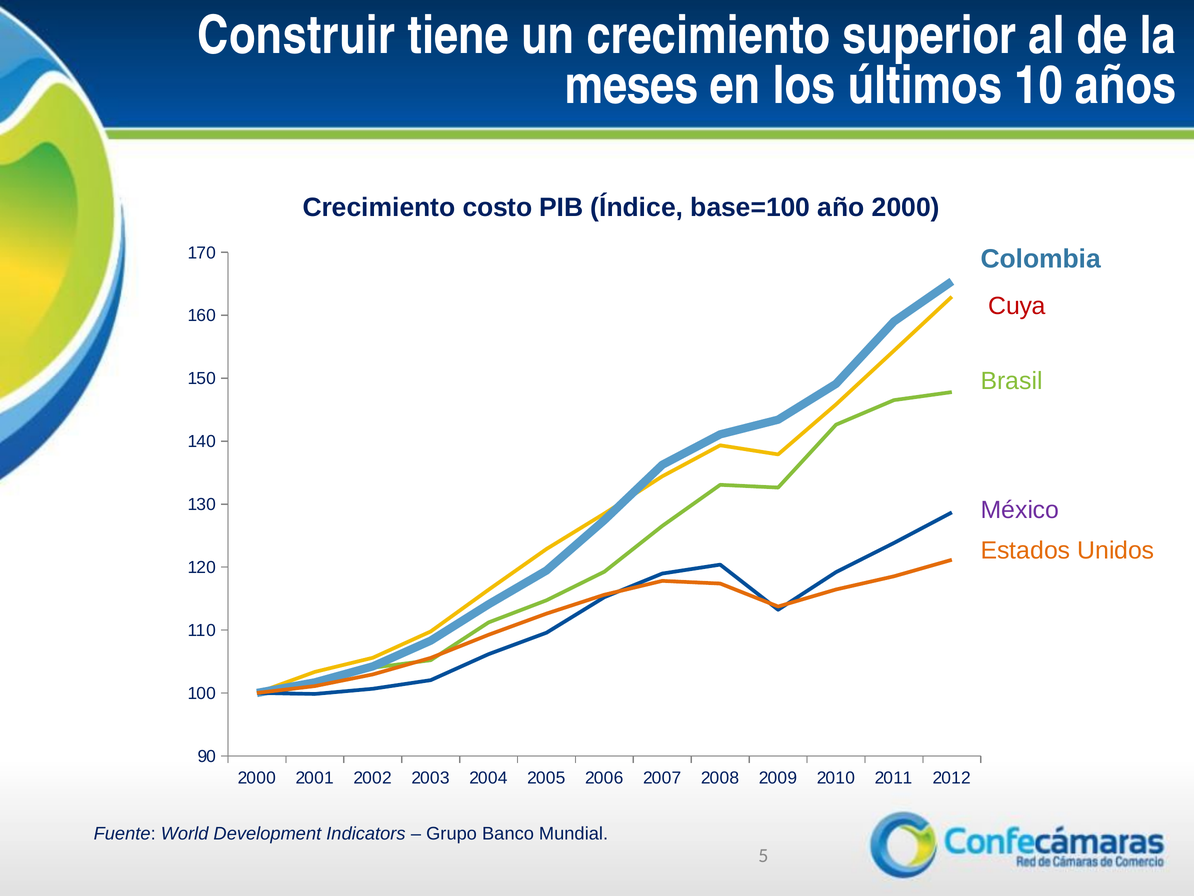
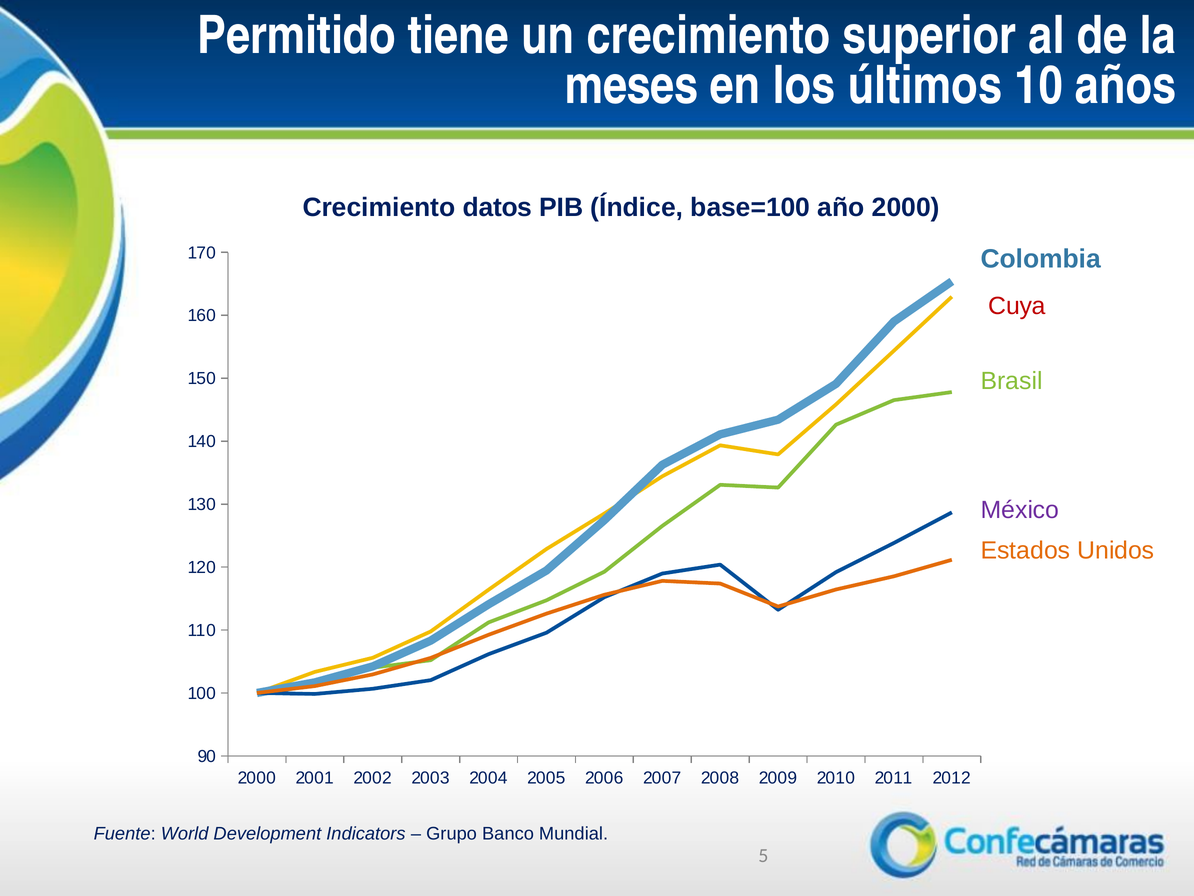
Construir: Construir -> Permitido (297, 36)
costo: costo -> datos (497, 208)
